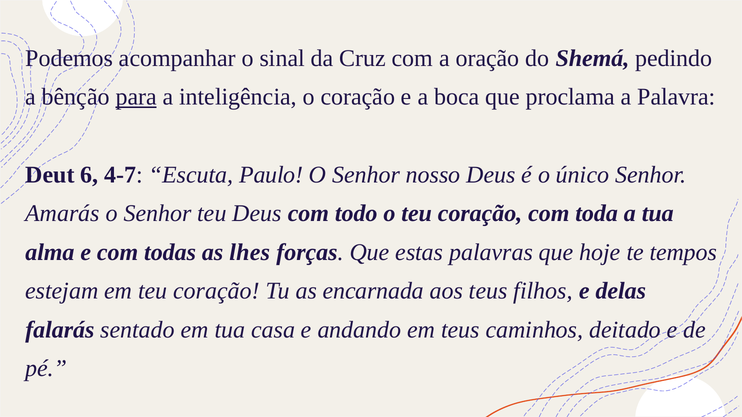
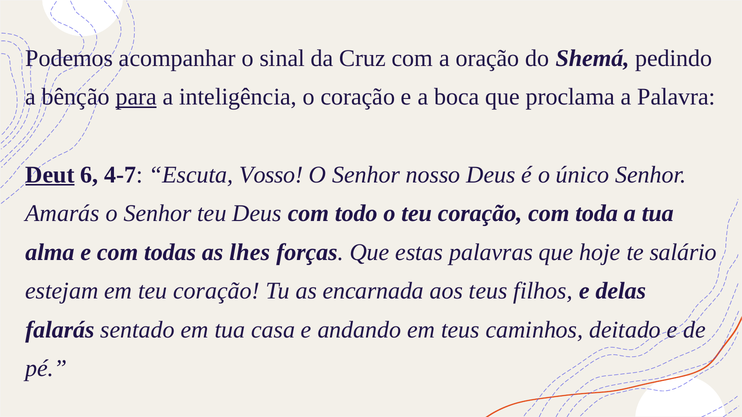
Deut underline: none -> present (50, 175)
Paulo: Paulo -> Vosso (271, 175)
tempos: tempos -> salário (683, 252)
